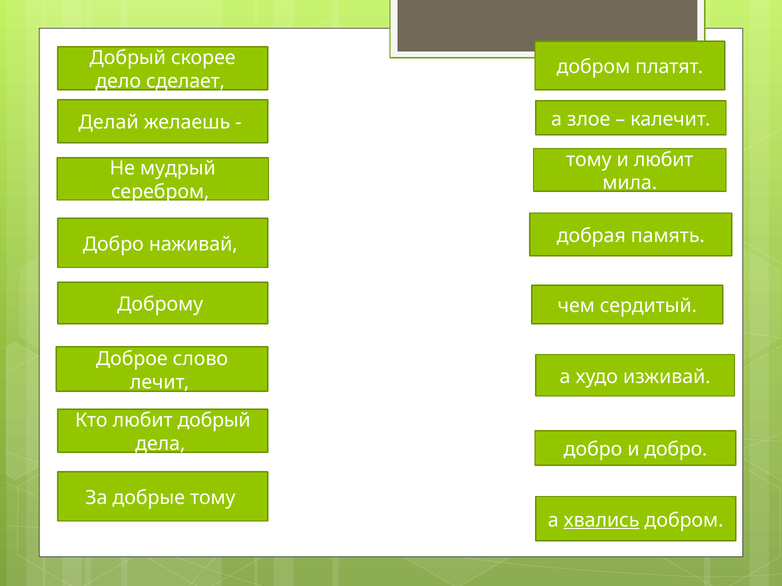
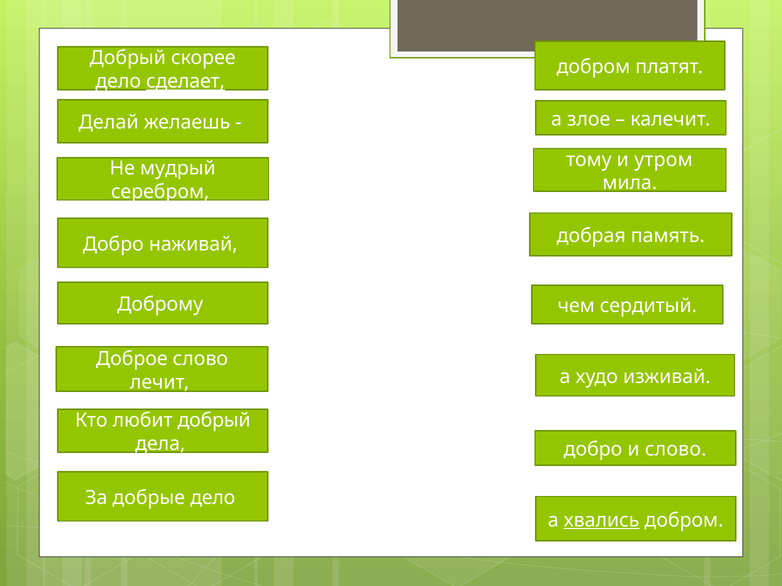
сделает underline: none -> present (185, 82)
и любит: любит -> утром (663, 160)
и добро: добро -> слово (676, 450)
добрые тому: тому -> дело (213, 498)
